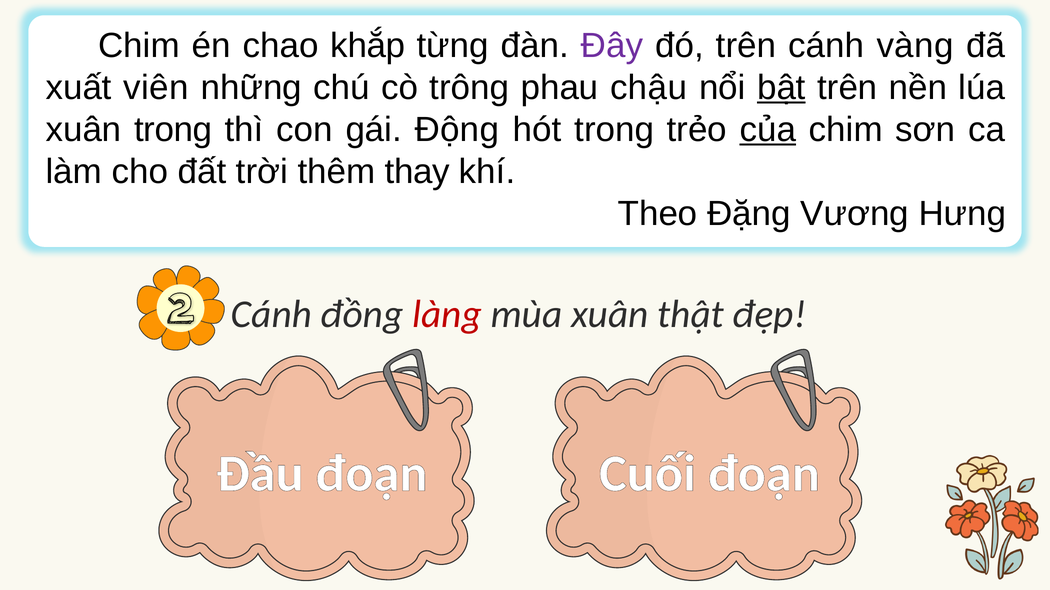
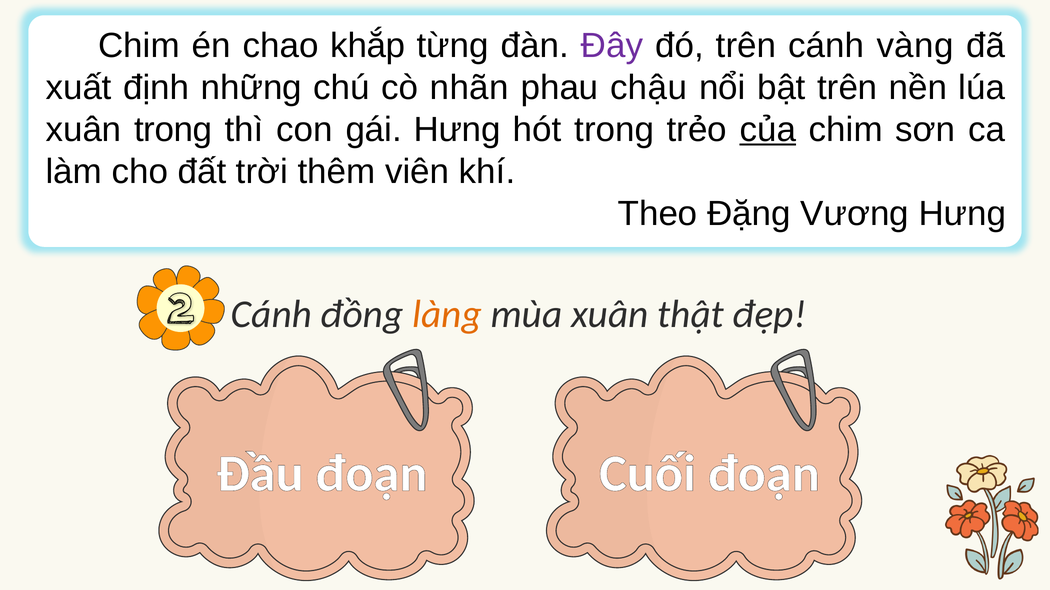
viên: viên -> định (156, 88)
trông: trông -> nhãn (469, 88)
bật underline: present -> none (781, 88)
gái Động: Động -> Hưng (457, 130)
thay: thay -> viên (417, 172)
làng colour: red -> orange (447, 315)
